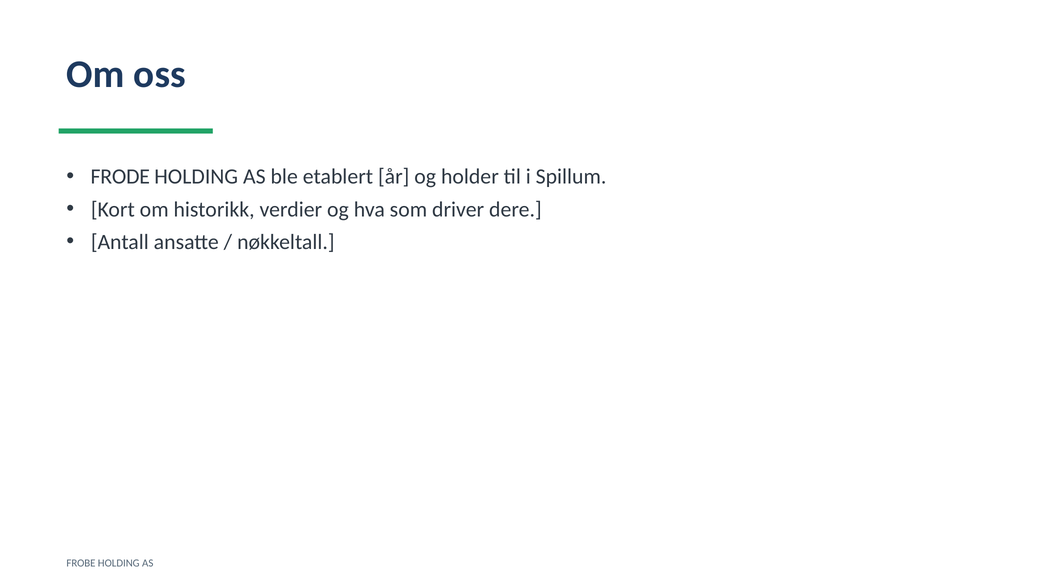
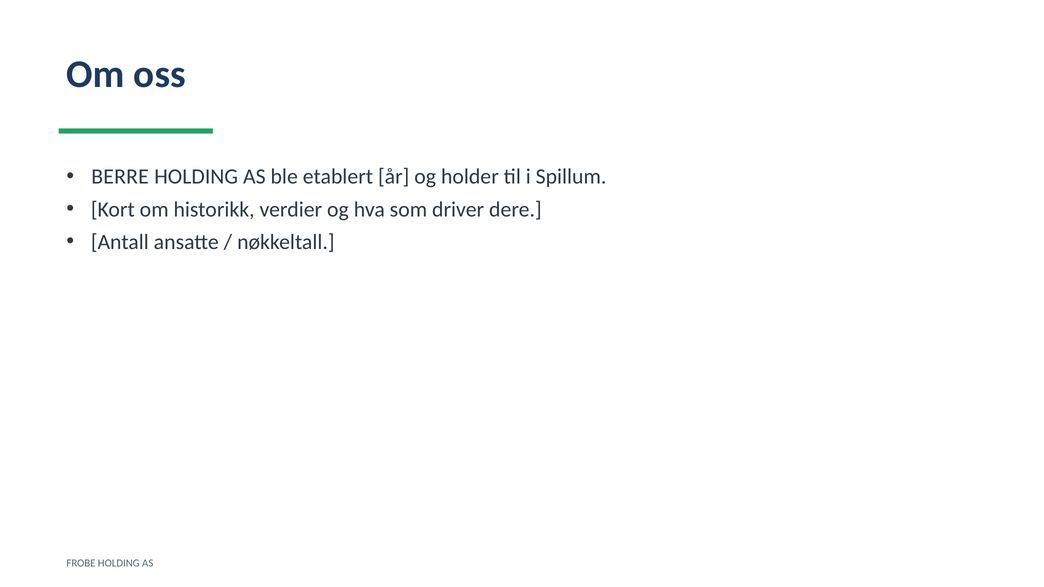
FRODE: FRODE -> BERRE (120, 177)
